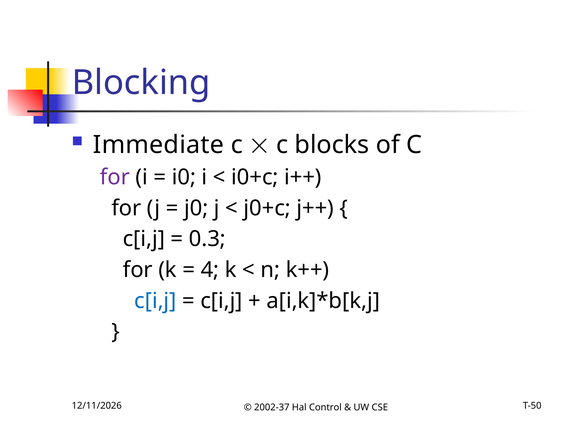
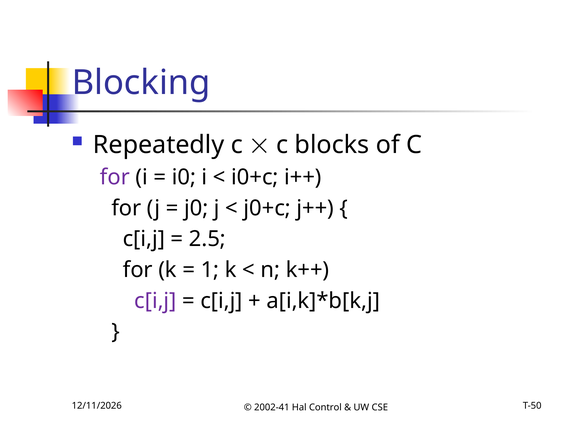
Immediate: Immediate -> Repeatedly (159, 145)
0.3: 0.3 -> 2.5 (207, 239)
4: 4 -> 1 (210, 270)
c[i,j colour: blue -> purple (155, 300)
2002-37: 2002-37 -> 2002-41 (272, 407)
